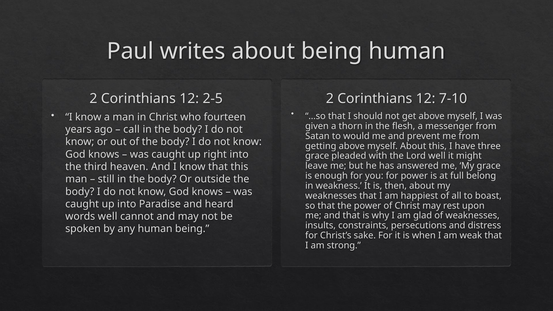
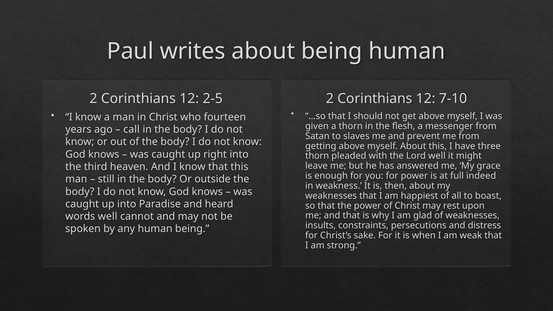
would: would -> slaves (356, 136)
grace: grace -> thorn (317, 156)
belong: belong -> indeed (481, 176)
